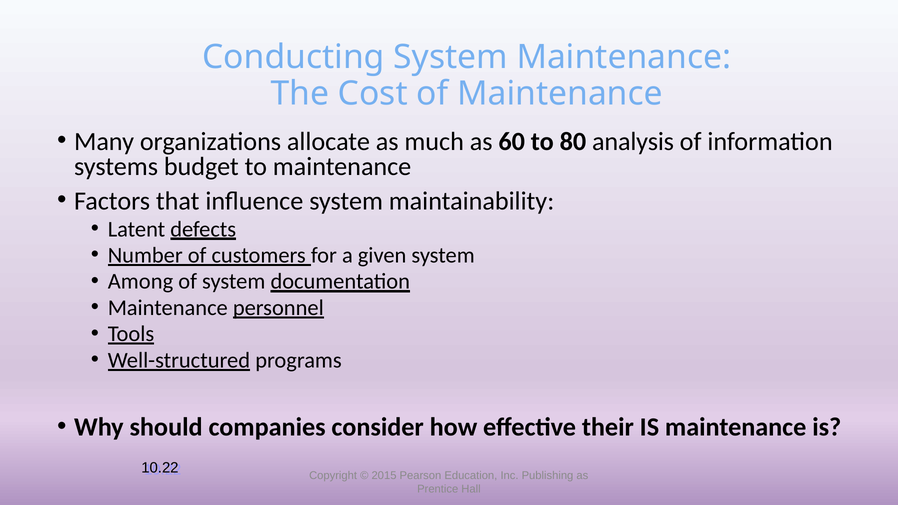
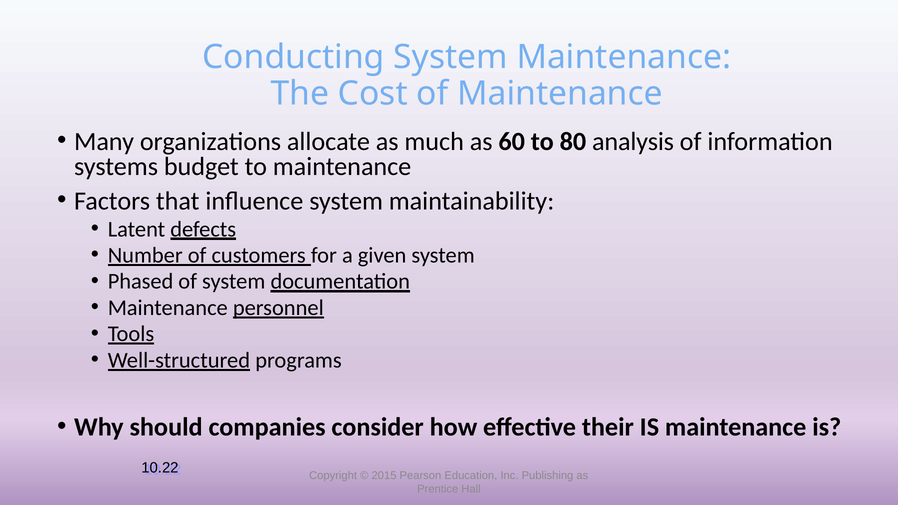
Among: Among -> Phased (141, 282)
